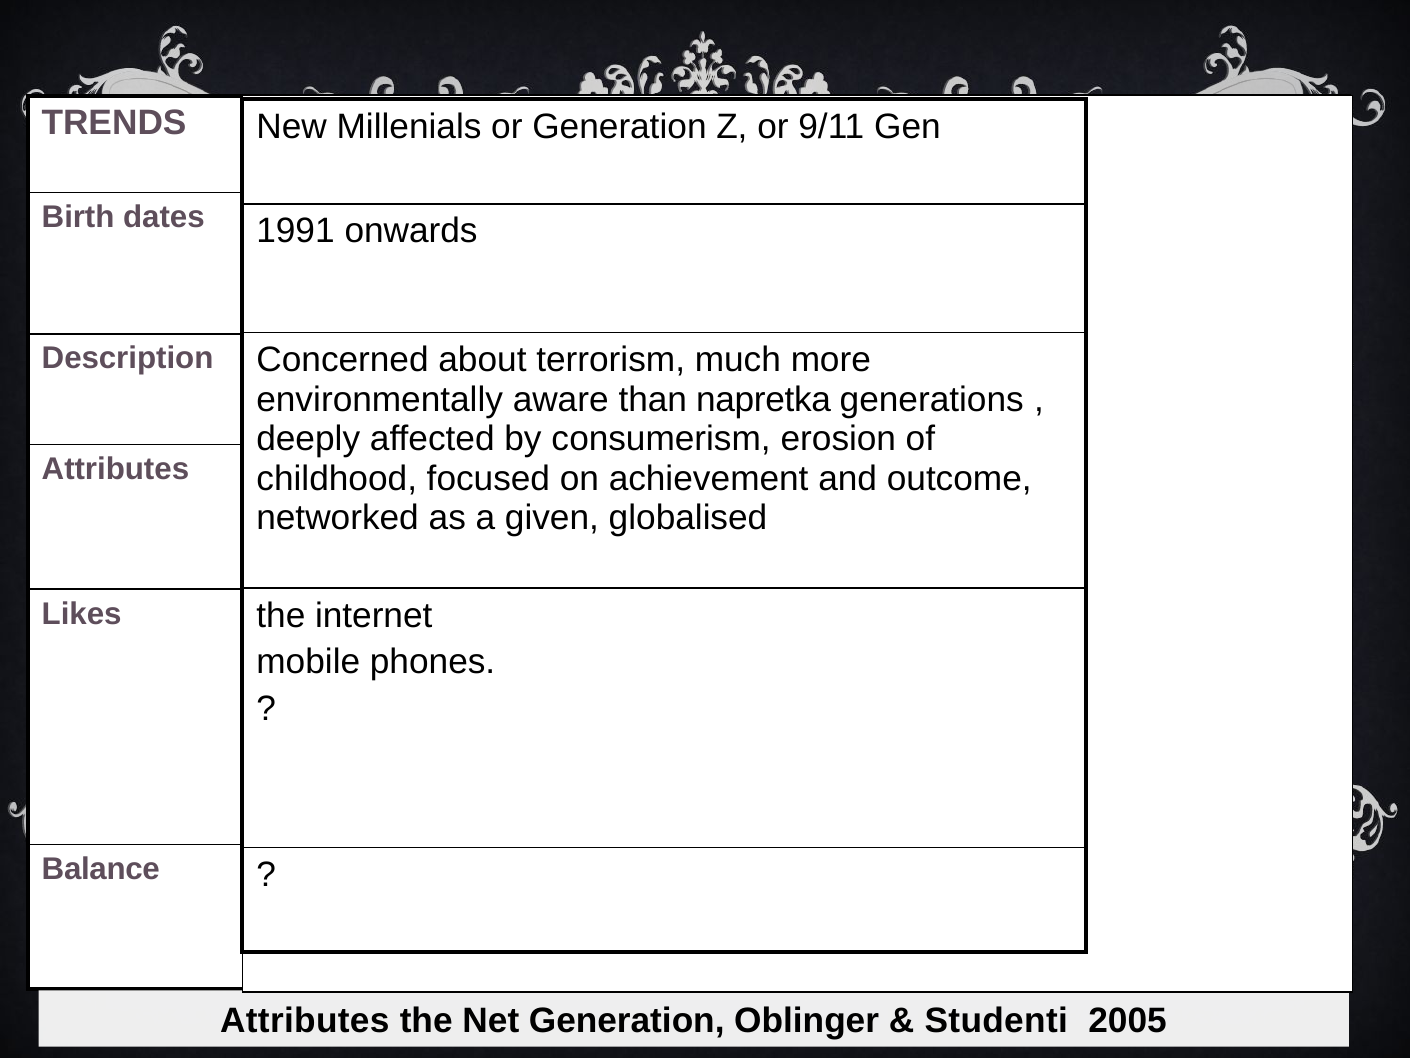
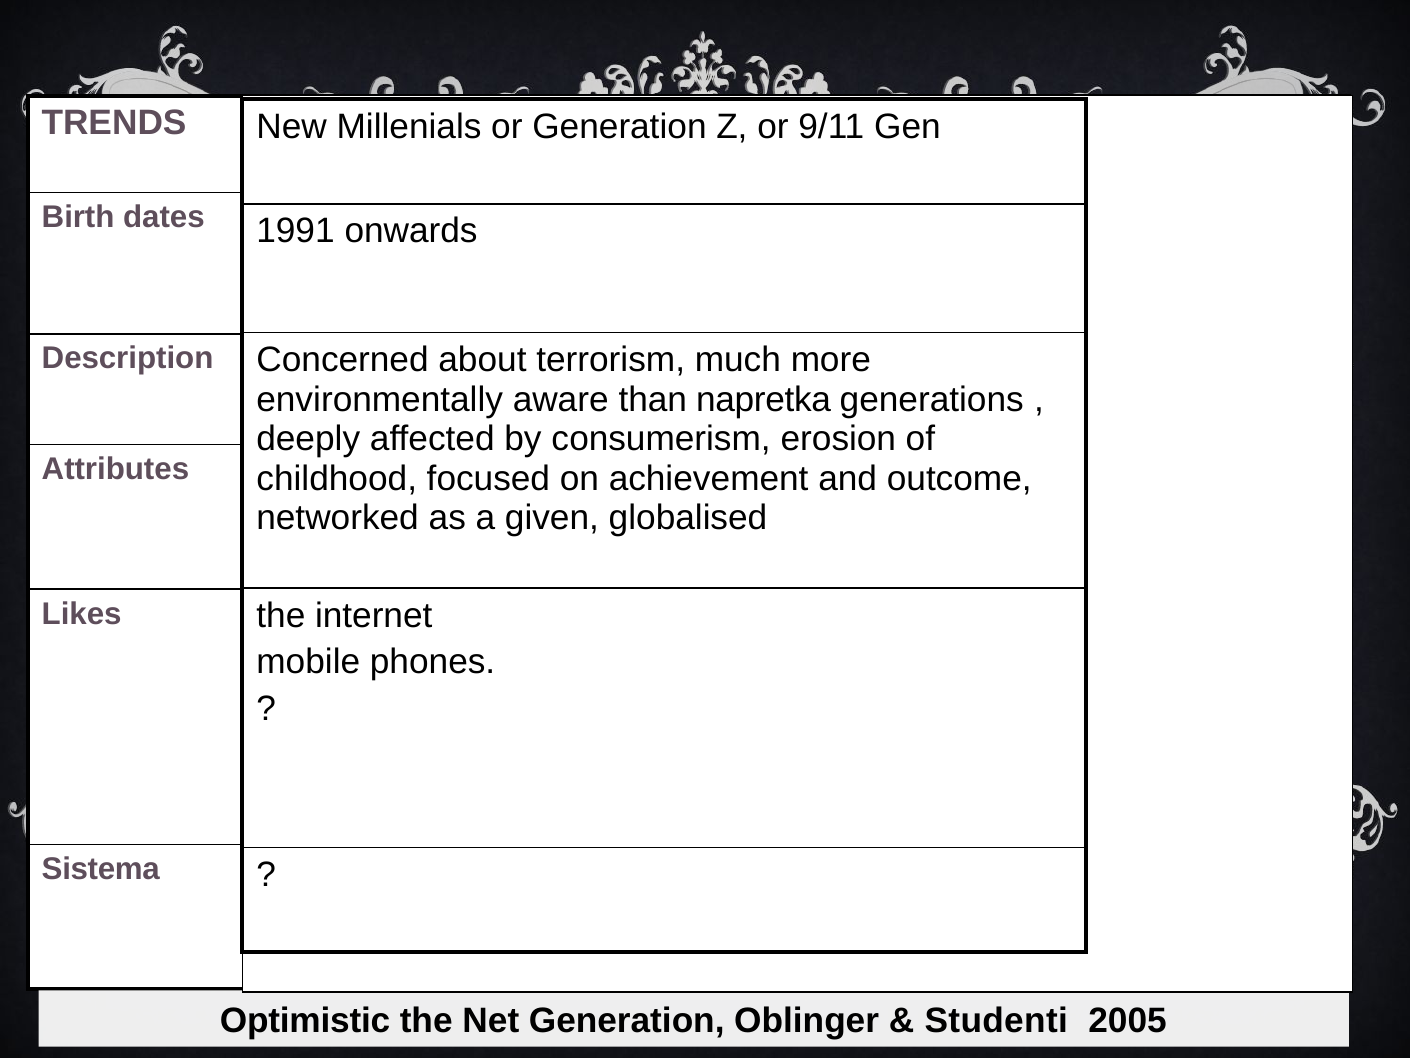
Balance: Balance -> Sistema (101, 869)
Attributes: Attributes -> Optimistic (305, 1020)
